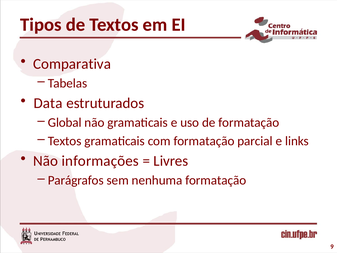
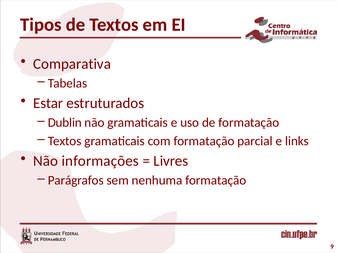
Data: Data -> Estar (48, 103)
Global: Global -> Dublin (65, 122)
